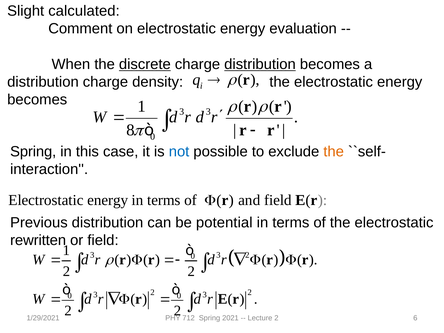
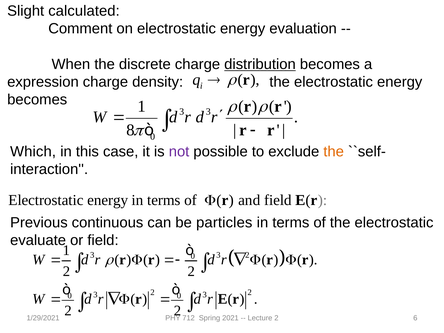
discrete underline: present -> none (145, 64)
distribution: distribution -> expression (43, 82)
Spring: Spring -> Which (33, 152)
not colour: blue -> purple (179, 152)
Previous distribution: distribution -> continuous (108, 223)
potential: potential -> particles (224, 223)
rewritten: rewritten -> evaluate (38, 240)
